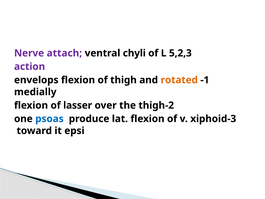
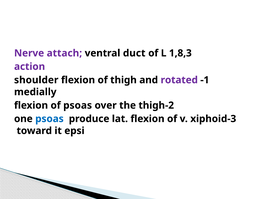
chyli: chyli -> duct (134, 53)
5,2,3: 5,2,3 -> 1,8,3 (180, 53)
envelops: envelops -> shoulder (36, 80)
rotated colour: orange -> purple (179, 80)
of lasser: lasser -> psoas (78, 105)
